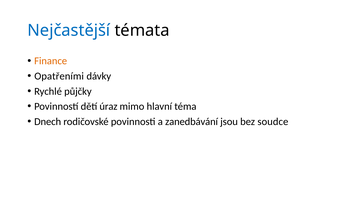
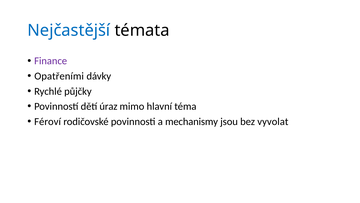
Finance colour: orange -> purple (51, 61)
Dnech: Dnech -> Féroví (48, 121)
zanedbávání: zanedbávání -> mechanismy (192, 121)
soudce: soudce -> vyvolat (273, 121)
